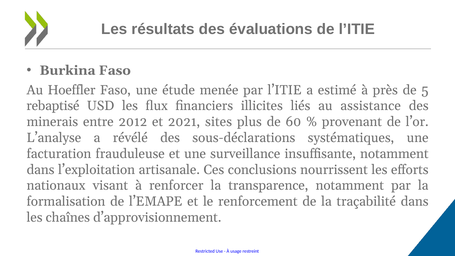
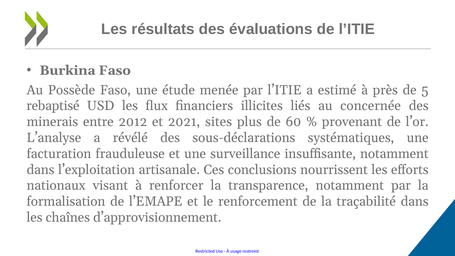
Hoeffler: Hoeffler -> Possède (72, 90)
assistance: assistance -> concernée (371, 106)
